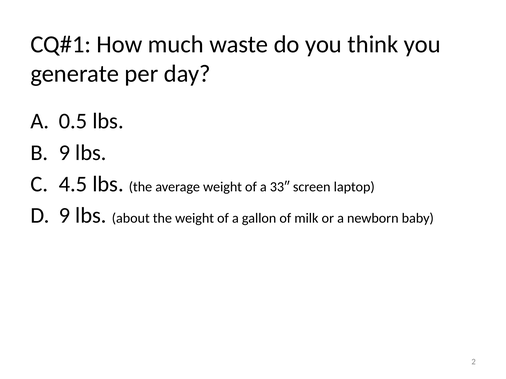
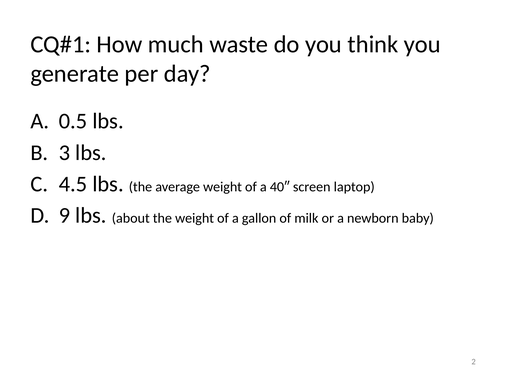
9: 9 -> 3 (65, 153)
33″: 33″ -> 40″ (280, 187)
